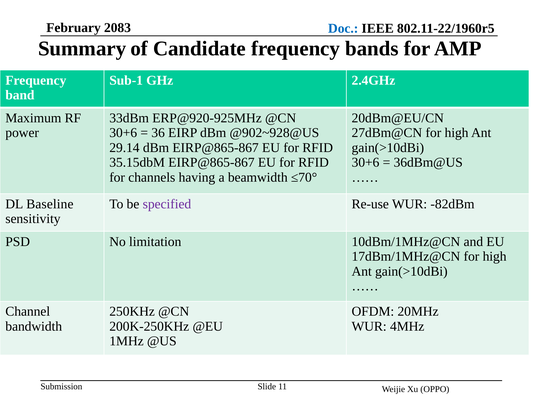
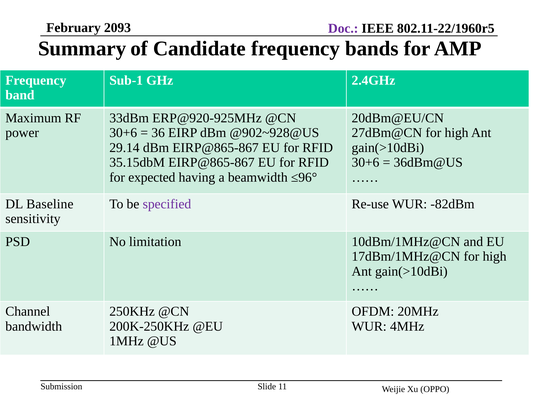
2083: 2083 -> 2093 (118, 28)
Doc colour: blue -> purple (343, 28)
channels: channels -> expected (152, 178)
≤70°: ≤70° -> ≤96° (304, 178)
